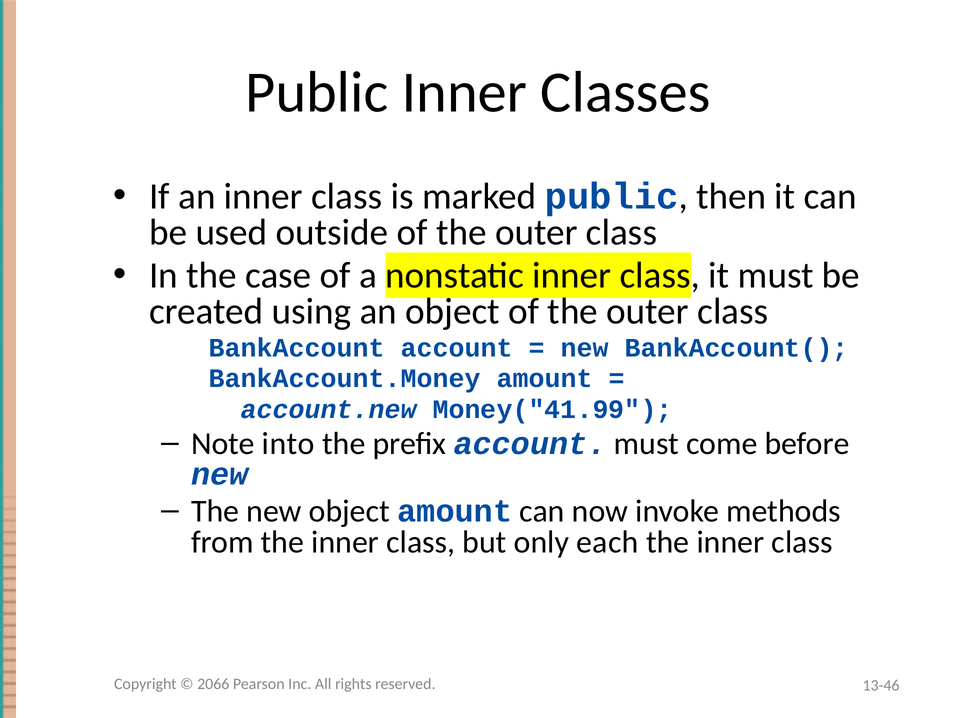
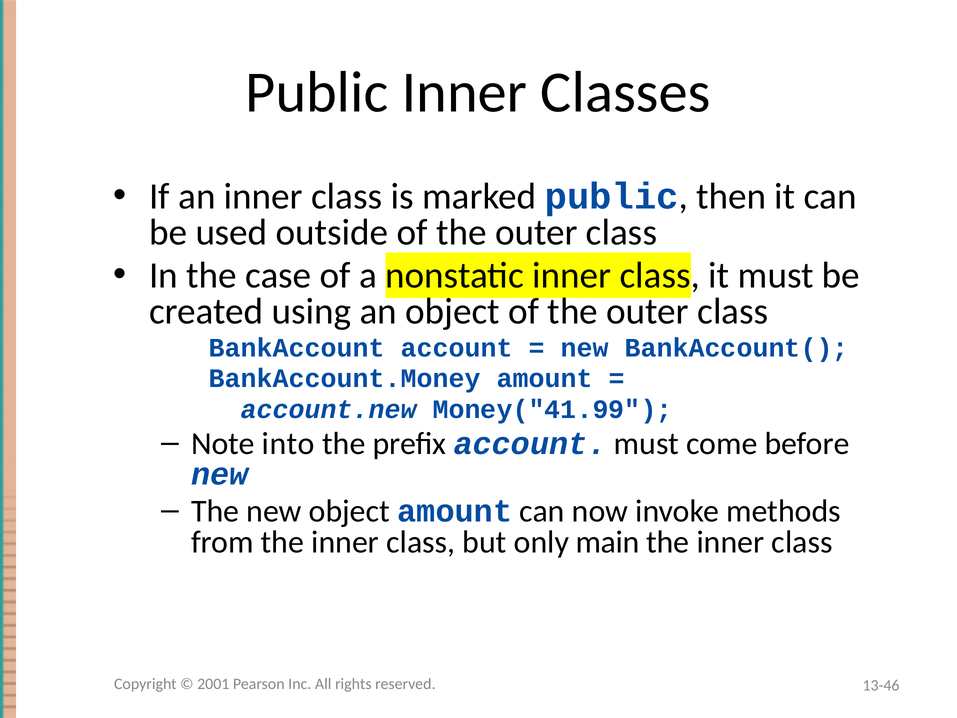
each: each -> main (608, 542)
2066: 2066 -> 2001 (213, 684)
